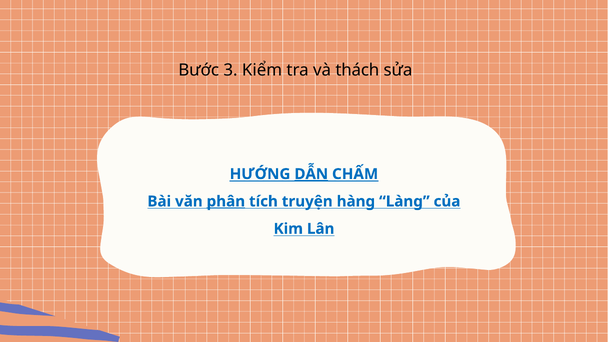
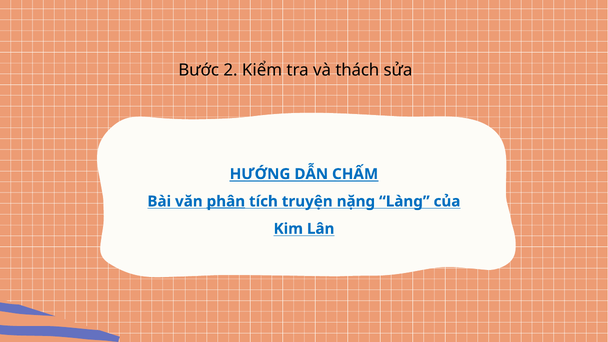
3: 3 -> 2 (231, 70)
DẪN underline: present -> none (311, 174)
hàng: hàng -> nặng (356, 201)
